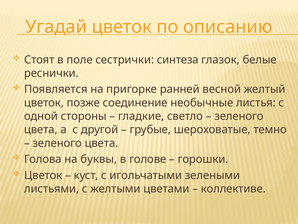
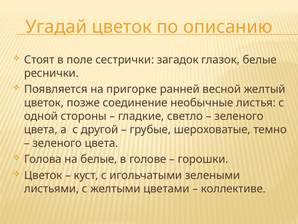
синтеза: синтеза -> загадок (178, 60)
на буквы: буквы -> белые (99, 159)
